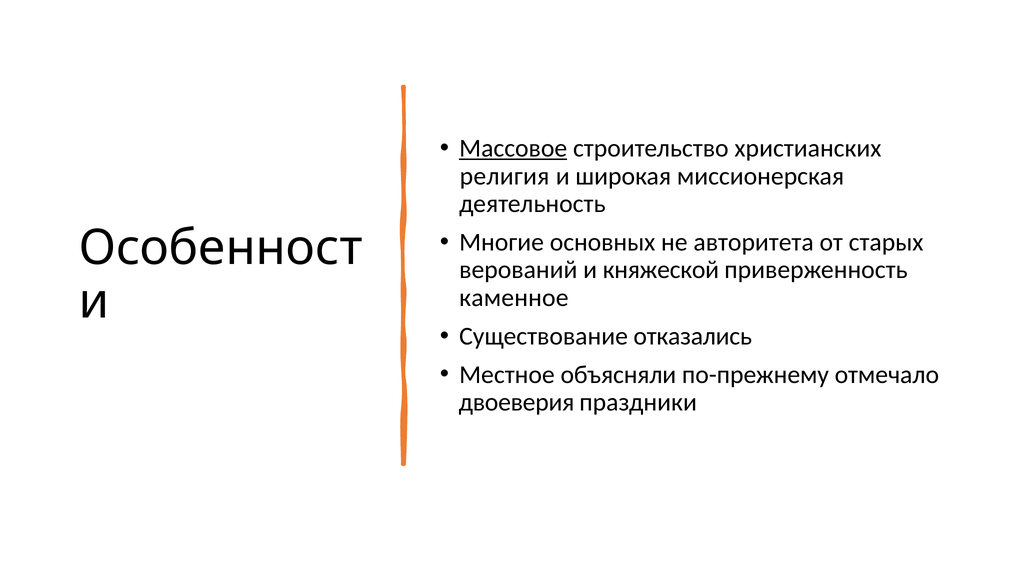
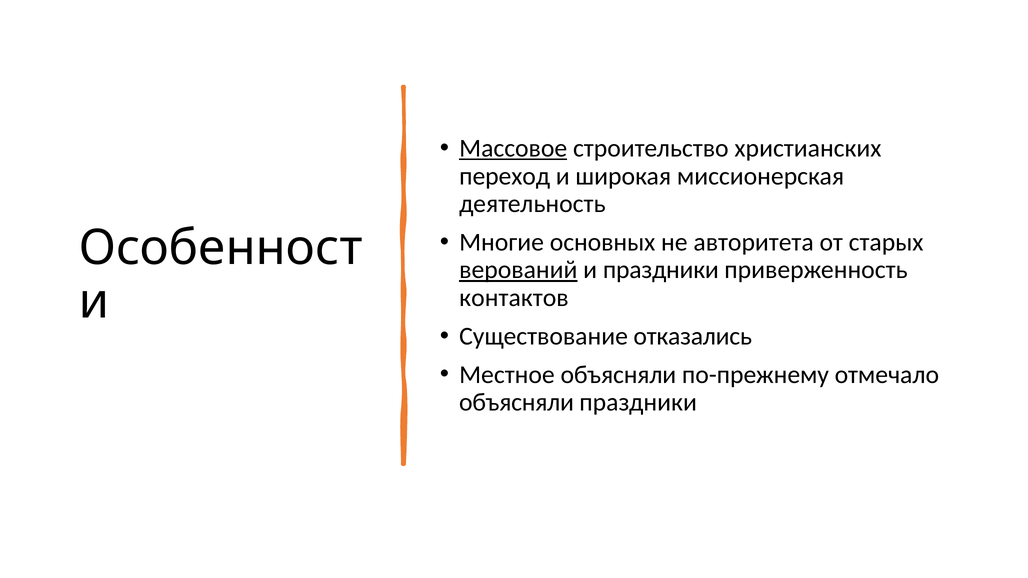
религия: религия -> переход (505, 176)
верований underline: none -> present (518, 270)
и княжеской: княжеской -> праздники (661, 270)
каменное: каменное -> контактов (514, 298)
двоеверия: двоеверия -> объясняли (517, 402)
